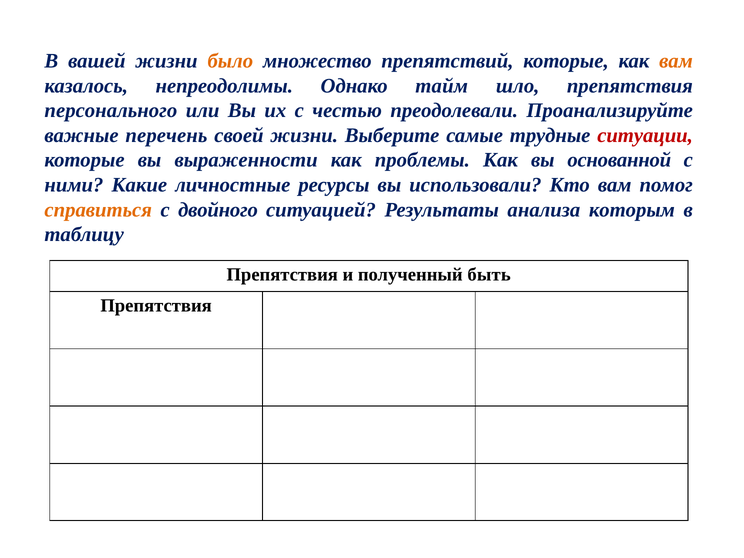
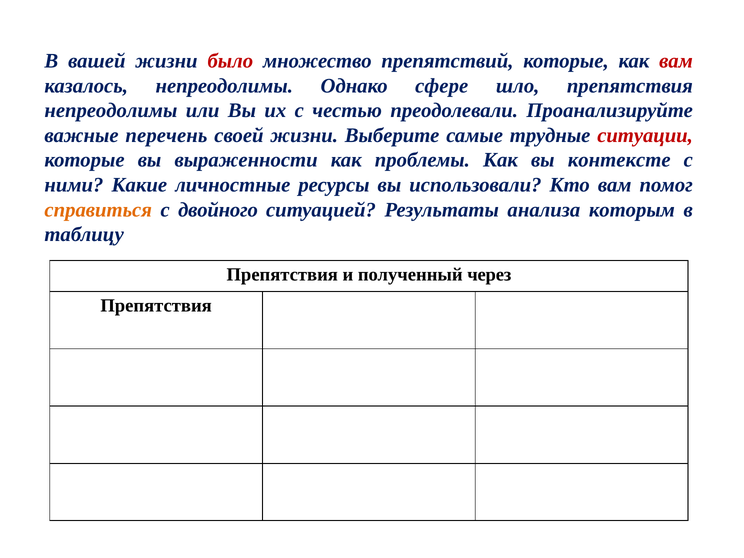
было colour: orange -> red (230, 61)
вам colour: orange -> red (676, 61)
тайм: тайм -> сфере (442, 86)
персонального: персонального -> непреодолимы (111, 111)
основанной: основанной -> контексте (619, 160)
быть: быть -> через (489, 275)
